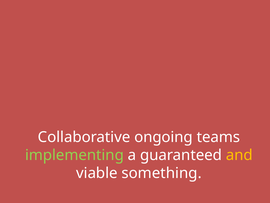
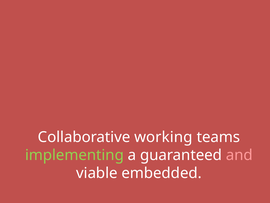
ongoing: ongoing -> working (163, 137)
and colour: yellow -> pink (239, 155)
something: something -> embedded (162, 173)
